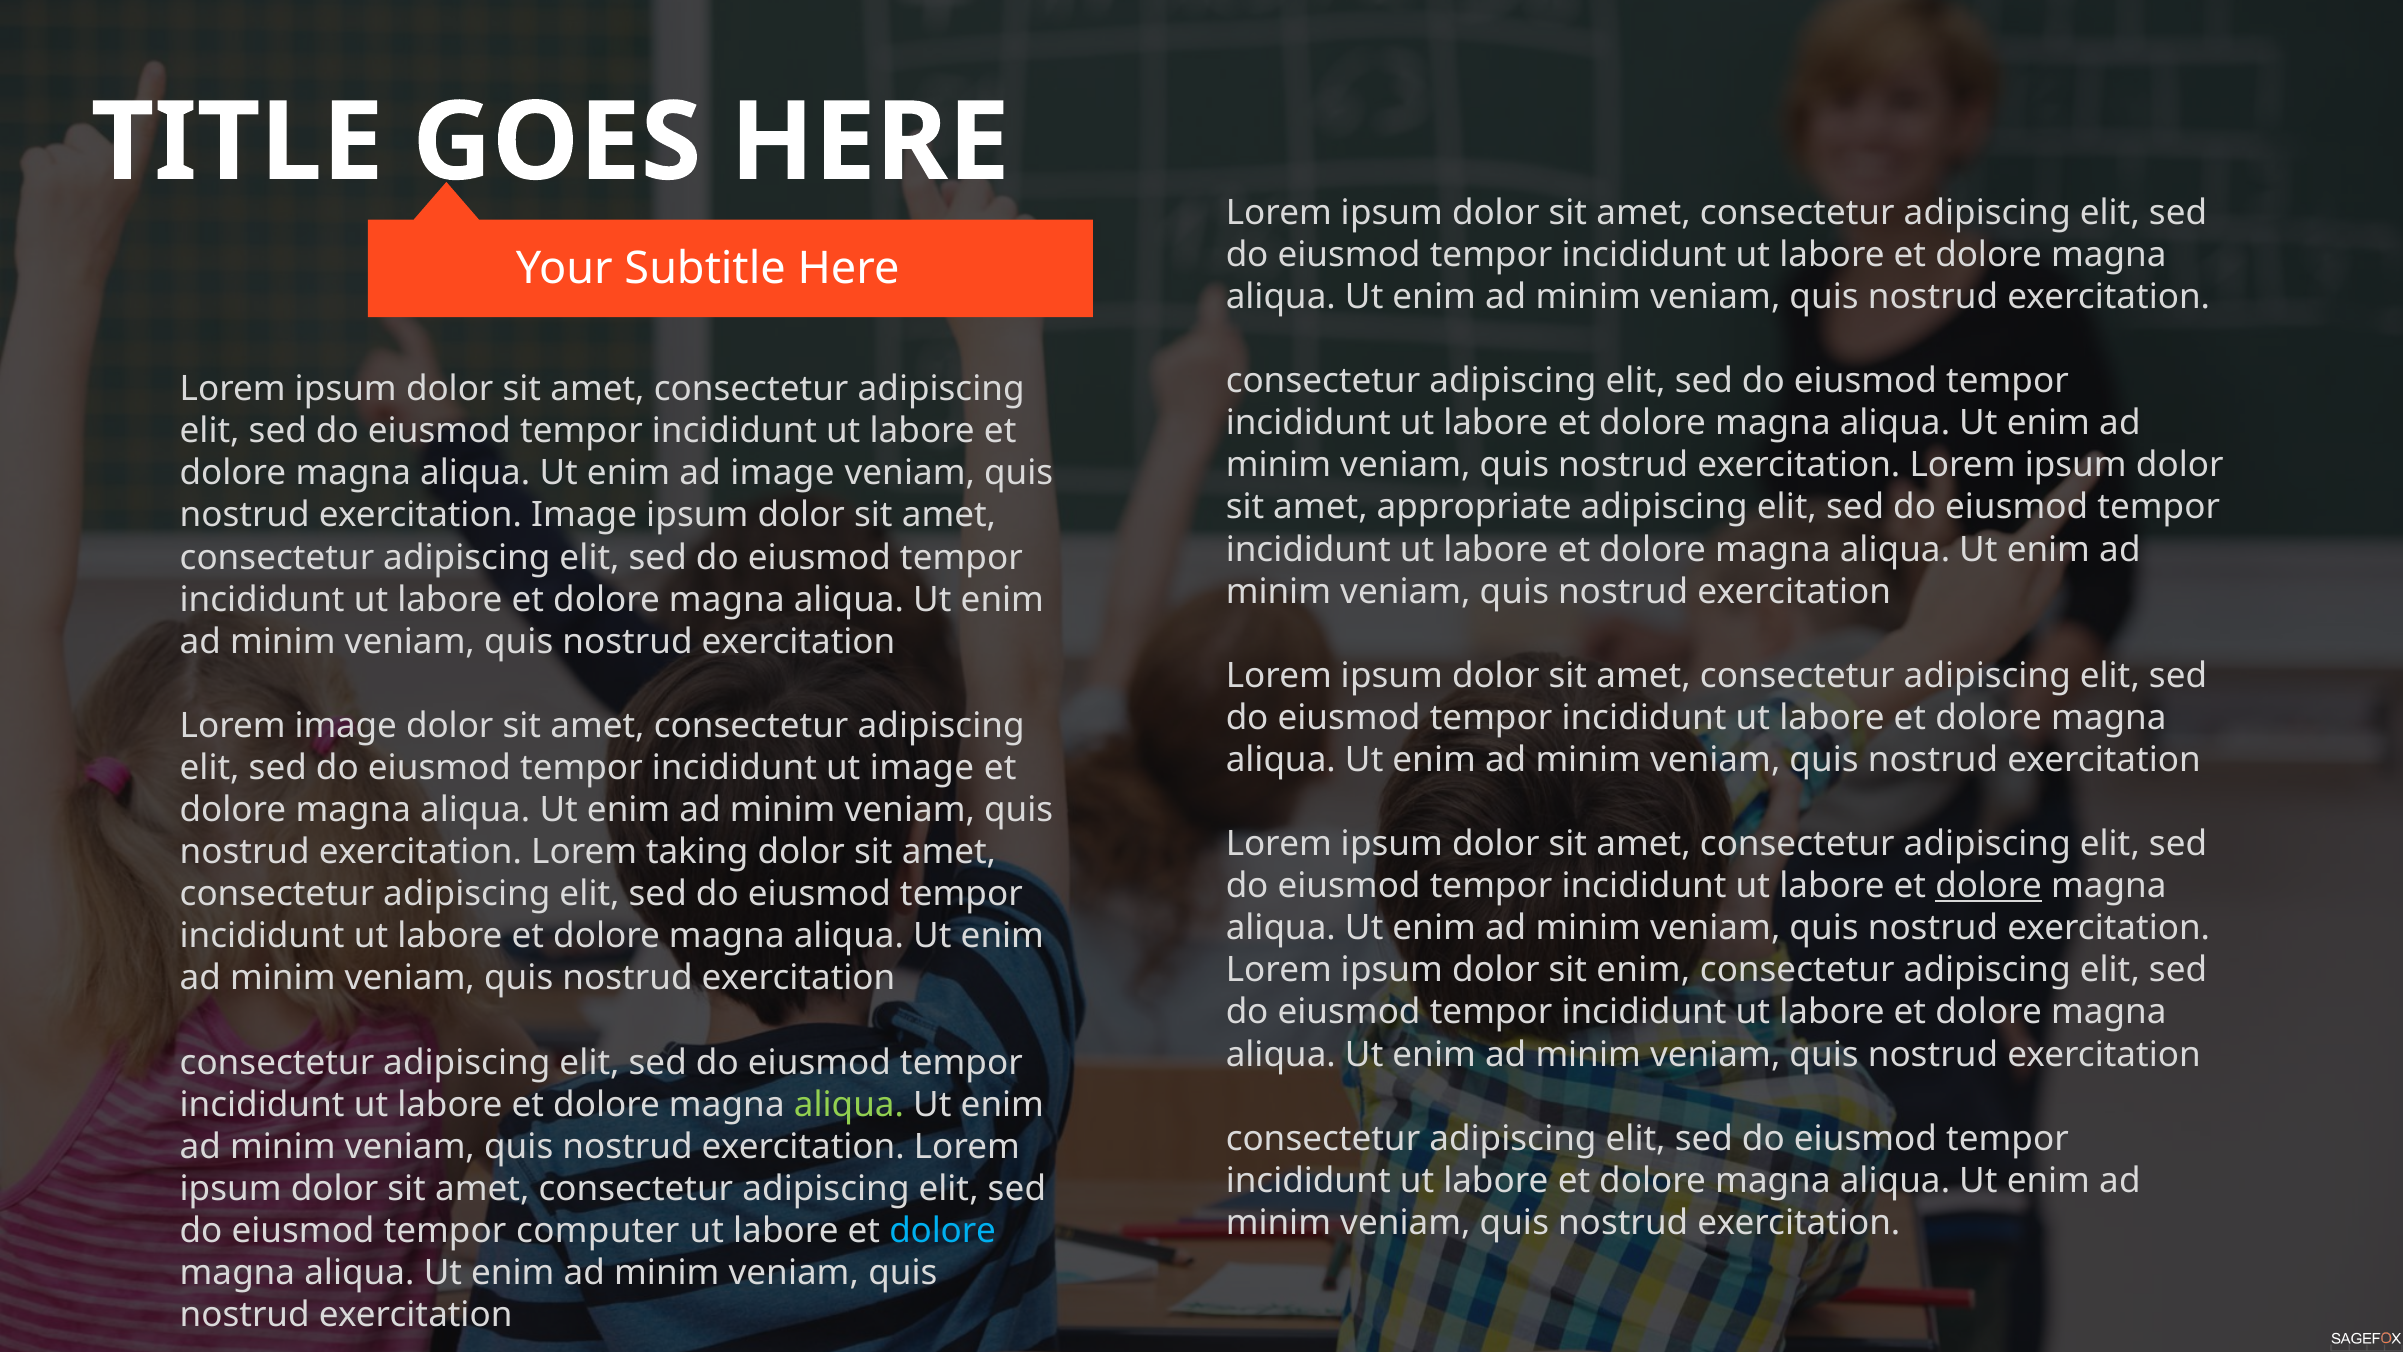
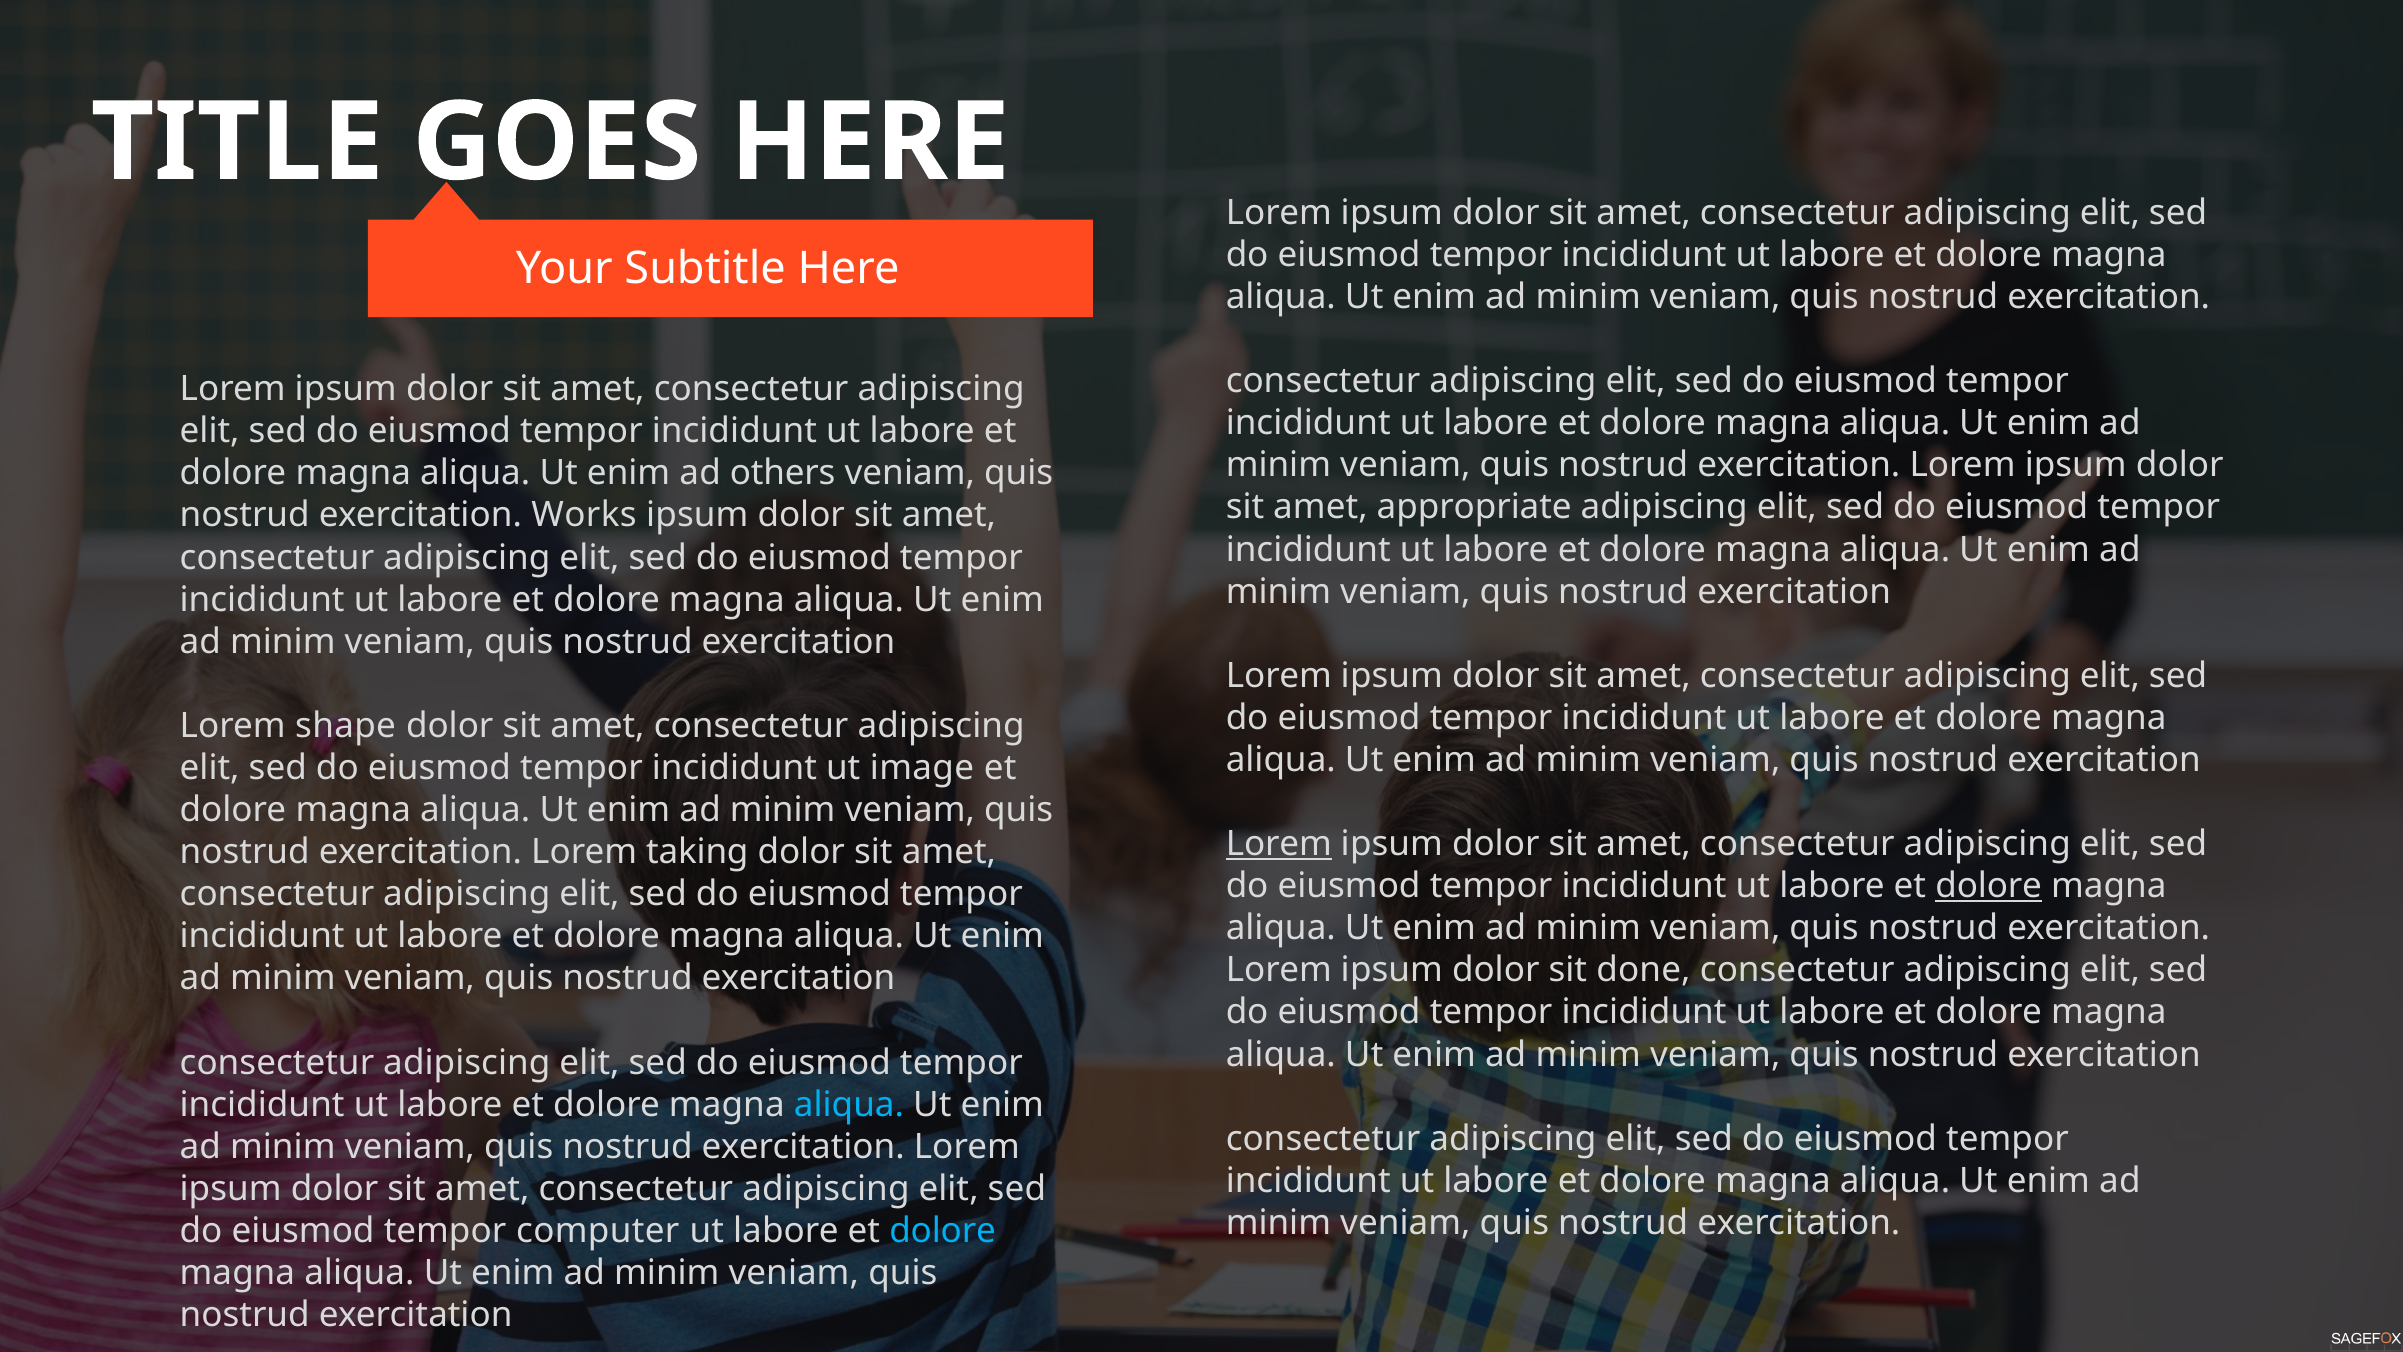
ad image: image -> others (783, 473)
exercitation Image: Image -> Works (584, 515)
Lorem image: image -> shape (346, 726)
Lorem underline: none -> present (1279, 844)
sit enim: enim -> done (1643, 970)
aliqua colour: light green -> light blue (849, 1104)
